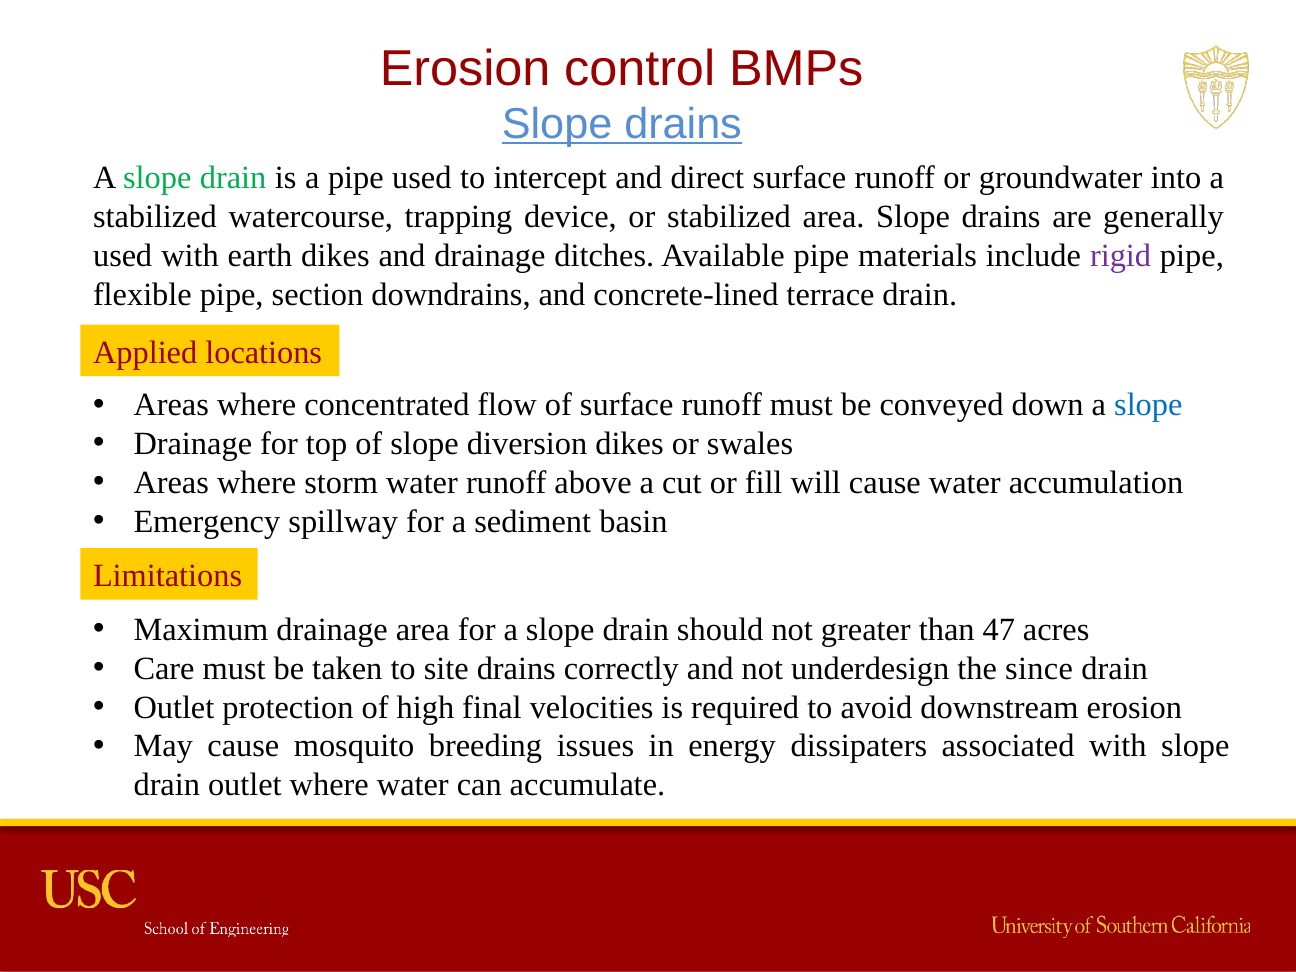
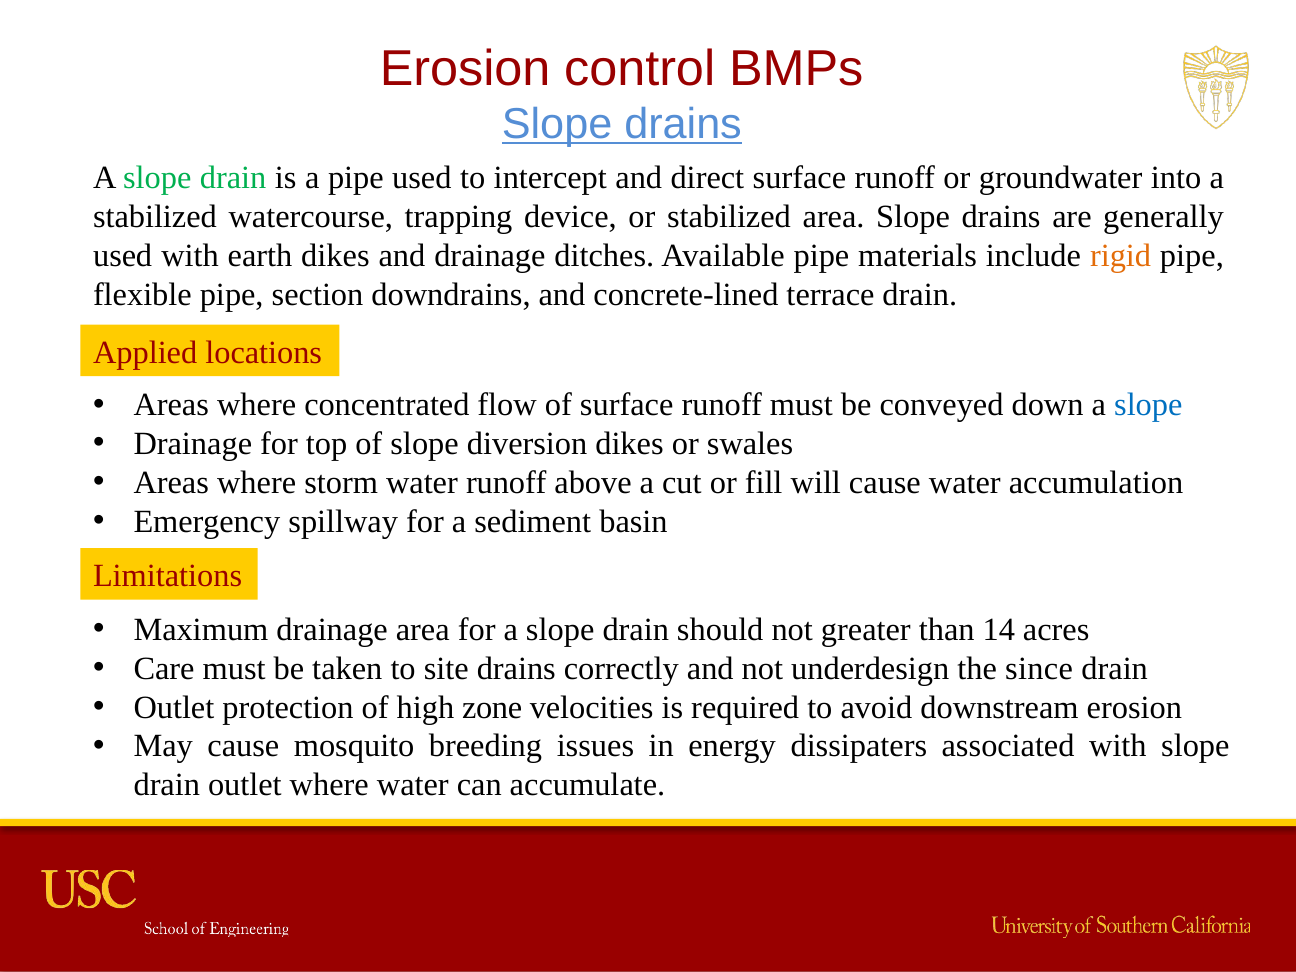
rigid colour: purple -> orange (1121, 256)
47: 47 -> 14 (999, 630)
final: final -> zone (492, 707)
